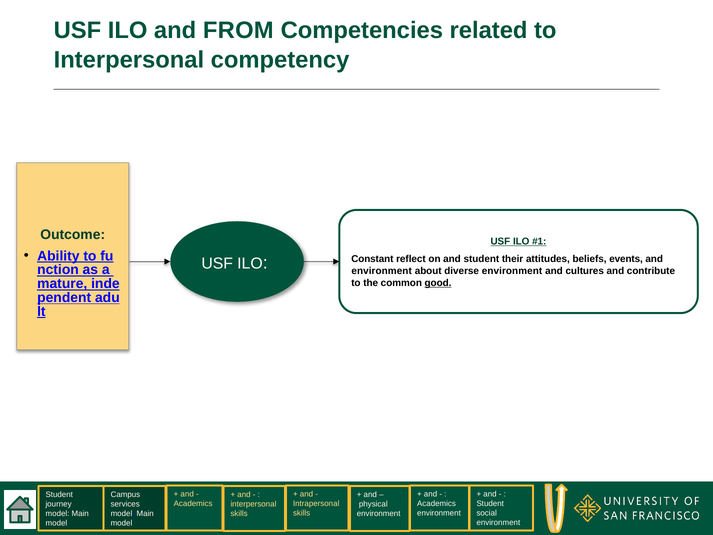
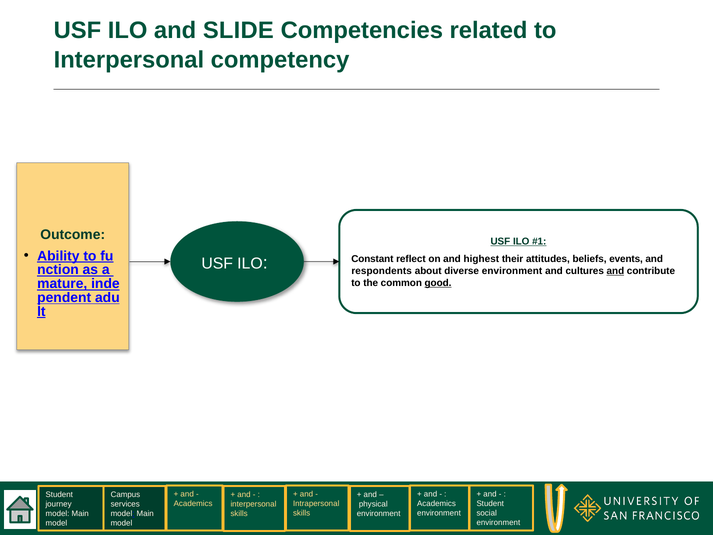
FROM: FROM -> SLIDE (238, 30)
and student: student -> highest (481, 259)
environment: environment -> respondents (382, 271)
and underline: none -> present (615, 271)
